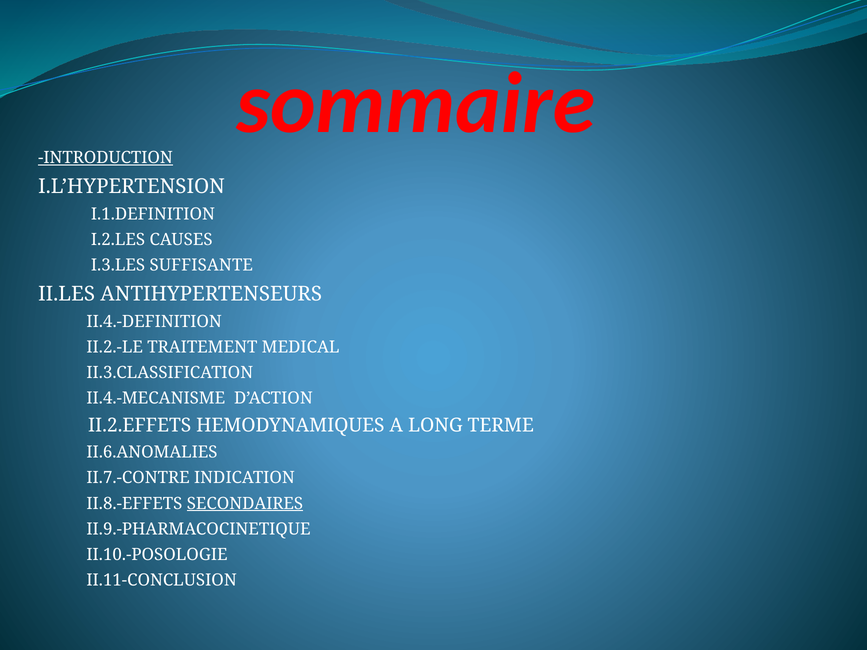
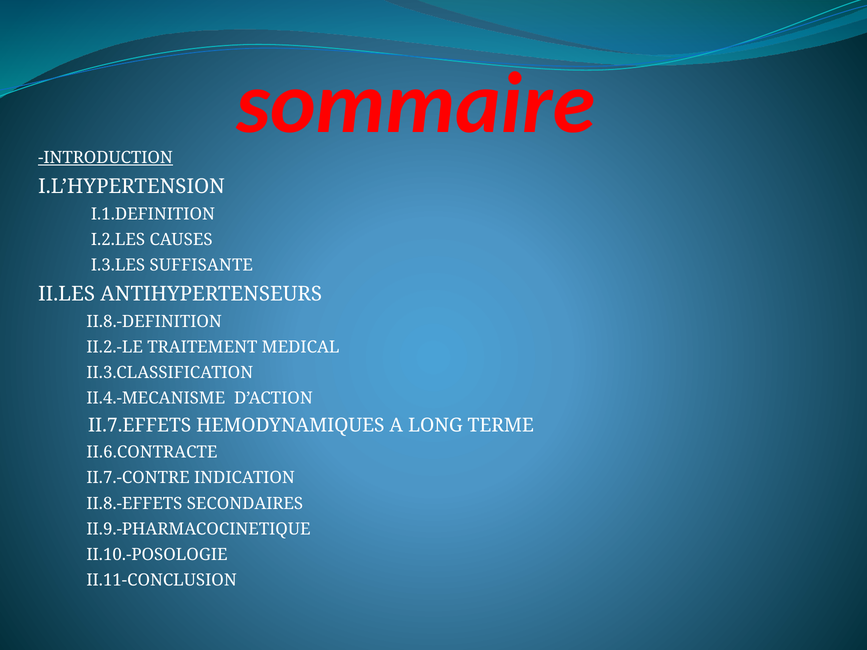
II.4.-DEFINITION: II.4.-DEFINITION -> II.8.-DEFINITION (154, 322)
II.2.EFFETS: II.2.EFFETS -> II.7.EFFETS (140, 426)
II.6.ANOMALIES: II.6.ANOMALIES -> II.6.CONTRACTE (152, 453)
SECONDAIRES underline: present -> none (245, 504)
